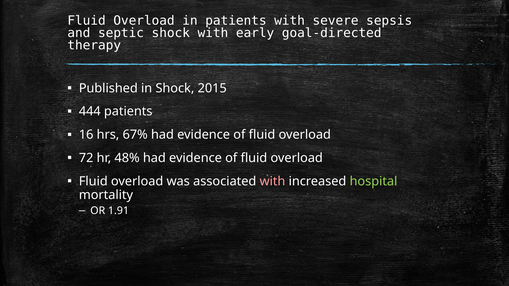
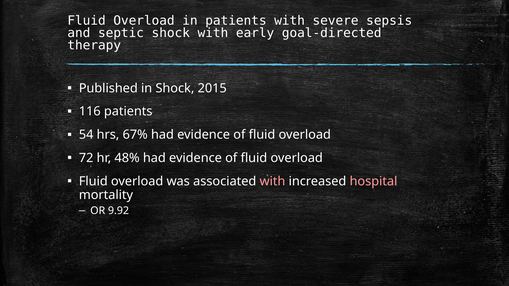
444: 444 -> 116 (90, 112)
16: 16 -> 54 (86, 135)
hospital colour: light green -> pink (374, 181)
1.91: 1.91 -> 9.92 (118, 211)
